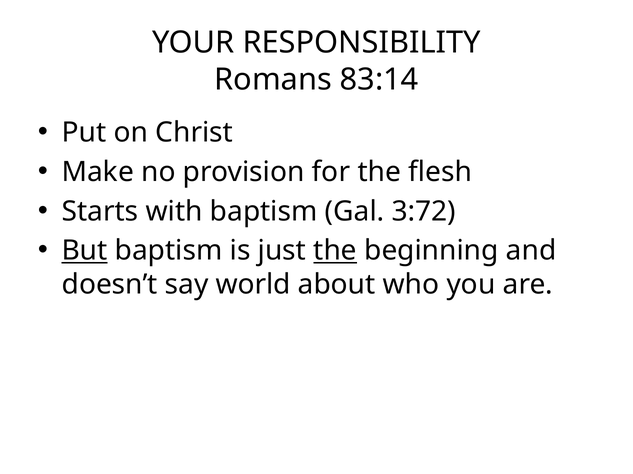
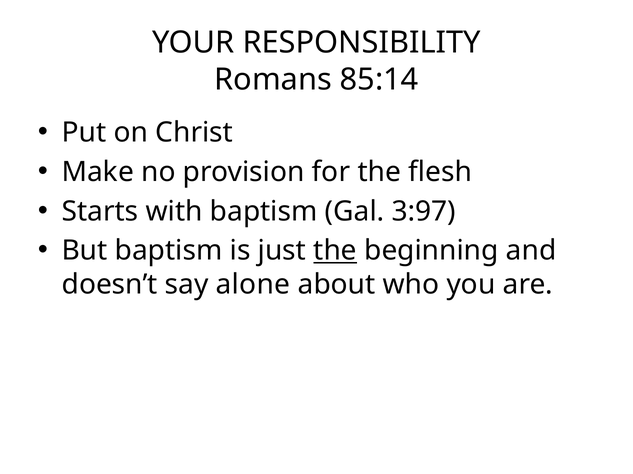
83:14: 83:14 -> 85:14 (379, 80)
3:72: 3:72 -> 3:97 (424, 212)
But underline: present -> none (85, 251)
world: world -> alone (253, 285)
